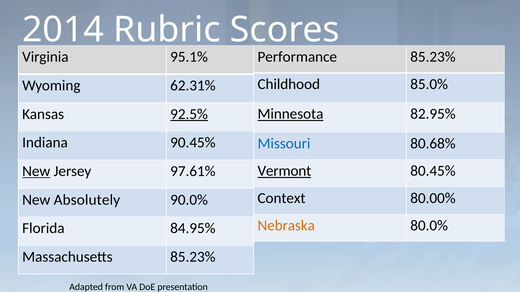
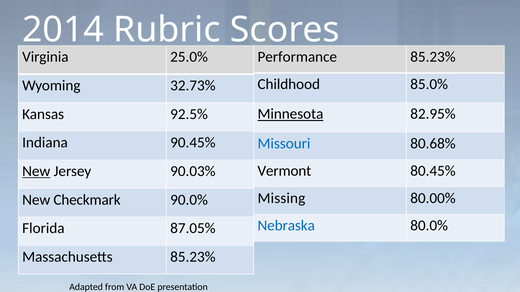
95.1%: 95.1% -> 25.0% (189, 57)
62.31%: 62.31% -> 32.73% (193, 86)
92.5% underline: present -> none (189, 114)
Vermont underline: present -> none (284, 171)
97.61%: 97.61% -> 90.03% (193, 171)
Context: Context -> Missing (281, 199)
Absolutely: Absolutely -> Checkmark (87, 200)
Nebraska colour: orange -> blue (286, 226)
84.95%: 84.95% -> 87.05% (193, 229)
